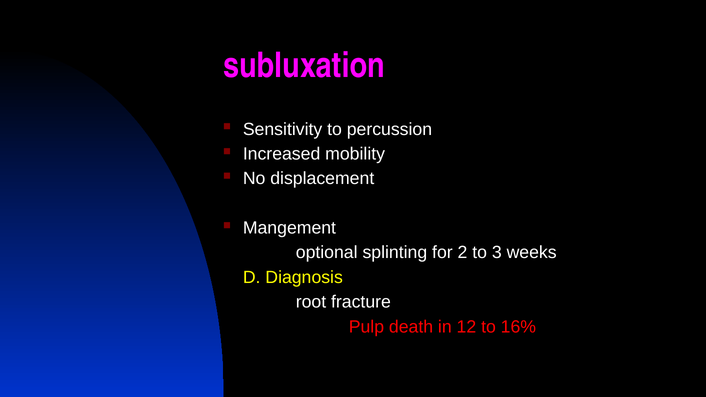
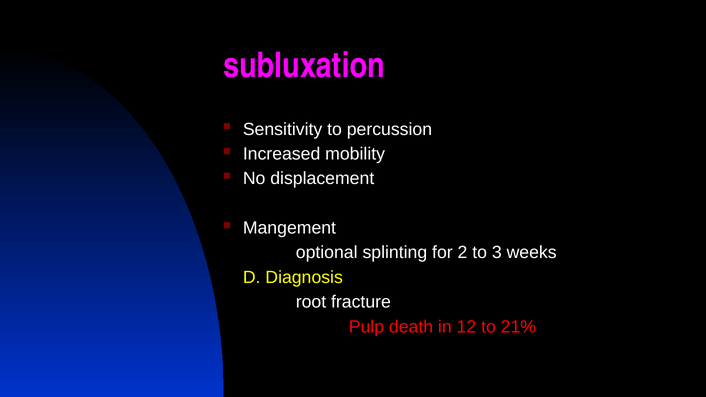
16%: 16% -> 21% (518, 327)
